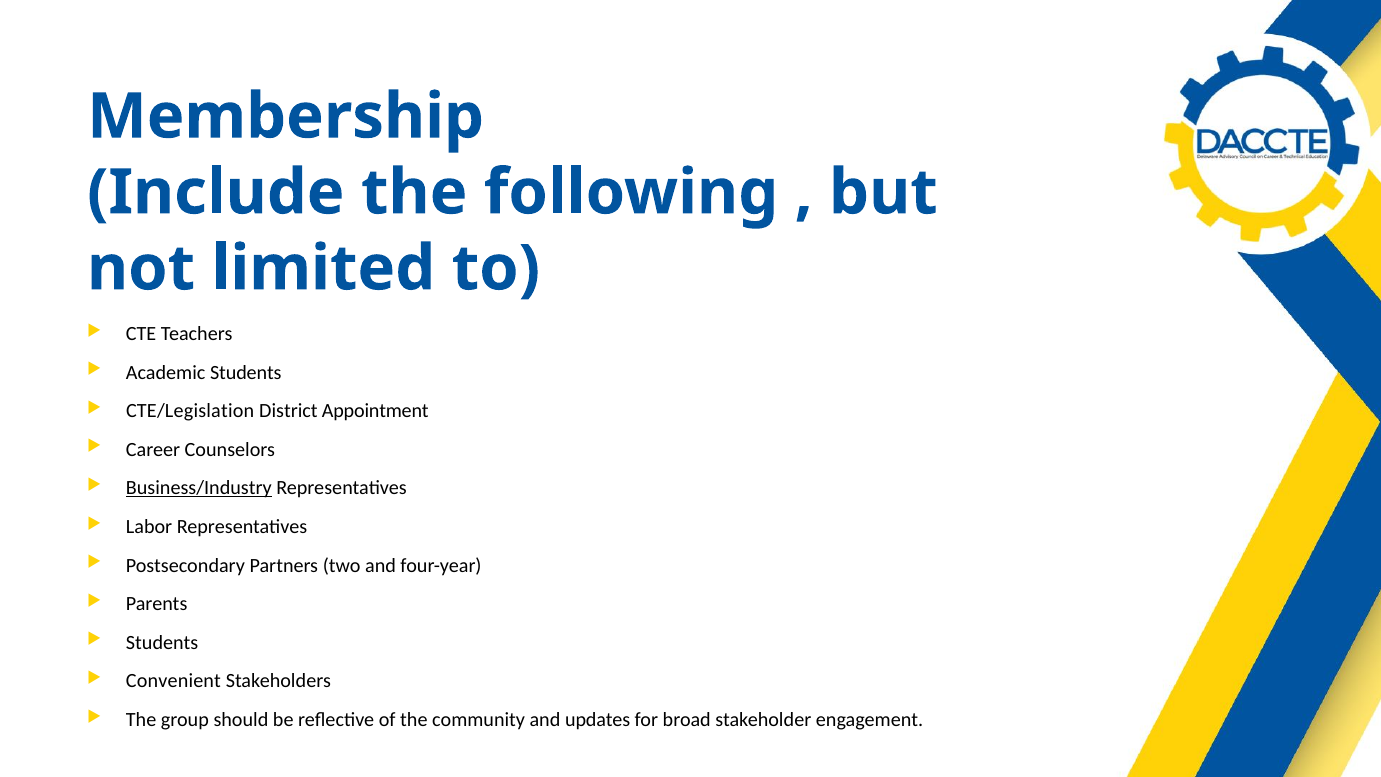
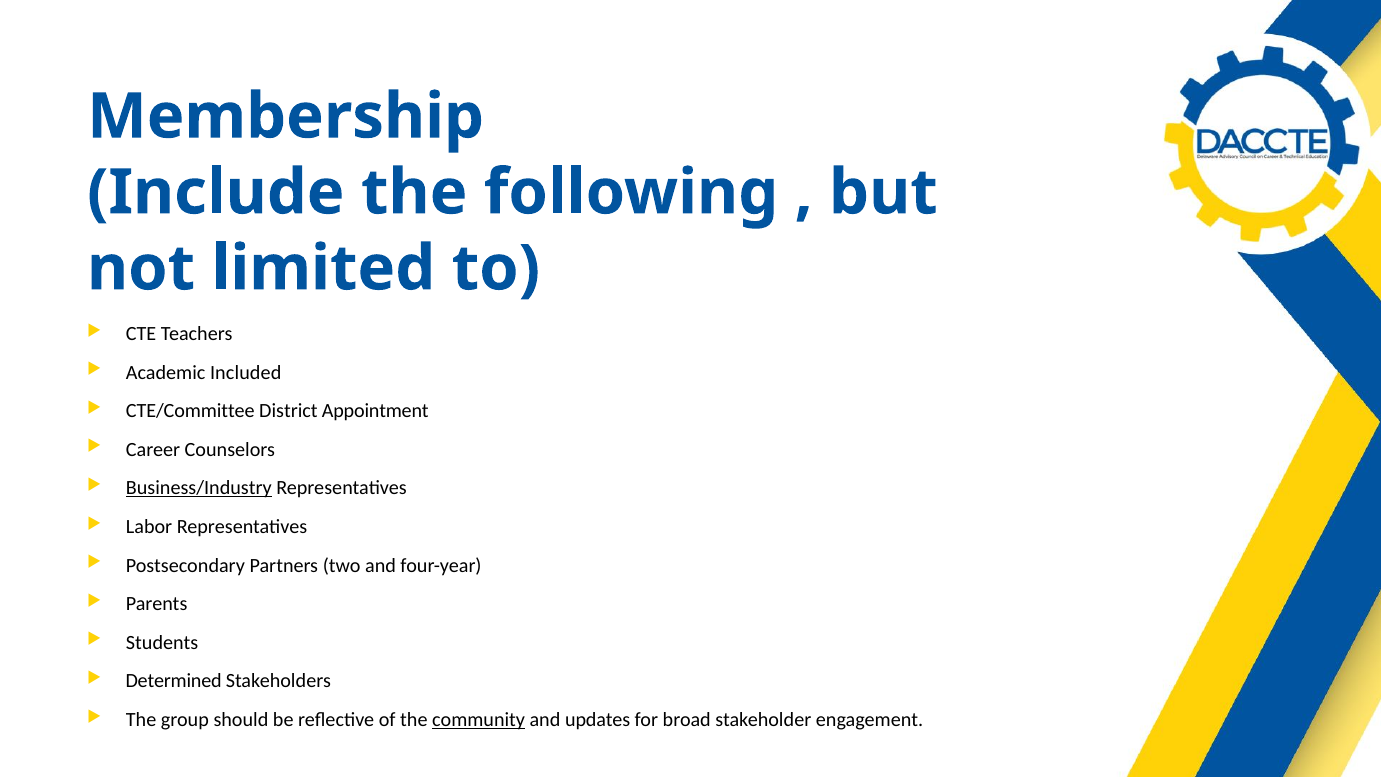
Academic Students: Students -> Included (246, 372)
CTE/Legislation: CTE/Legislation -> CTE/Committee (190, 411)
Convenient: Convenient -> Determined (174, 681)
community underline: none -> present (479, 720)
